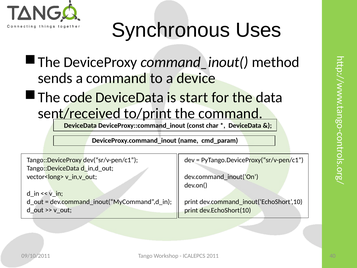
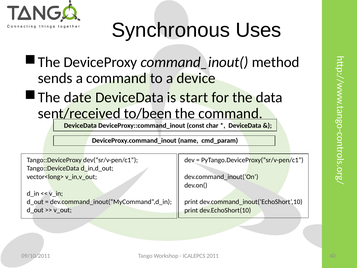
code: code -> date (78, 97)
to/print: to/print -> to/been (148, 113)
